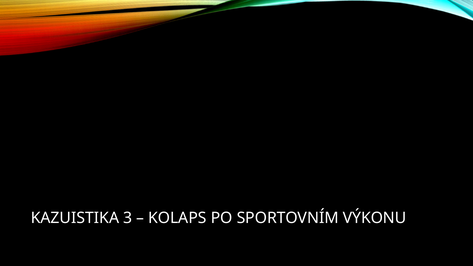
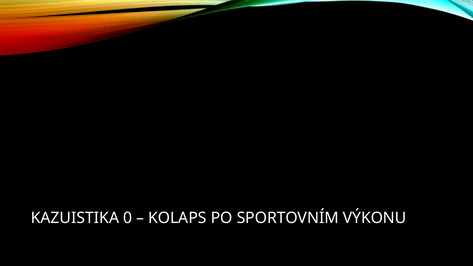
3: 3 -> 0 (128, 218)
